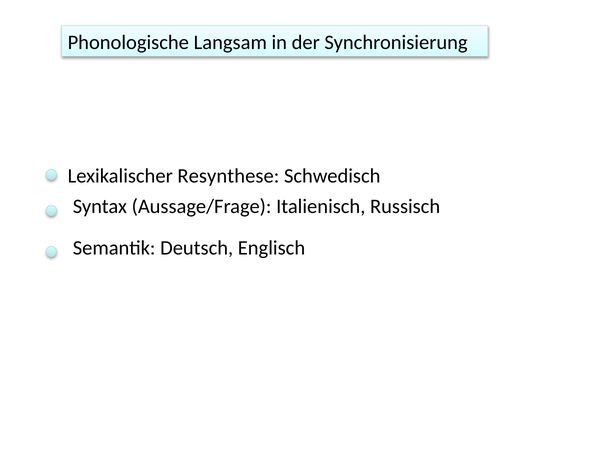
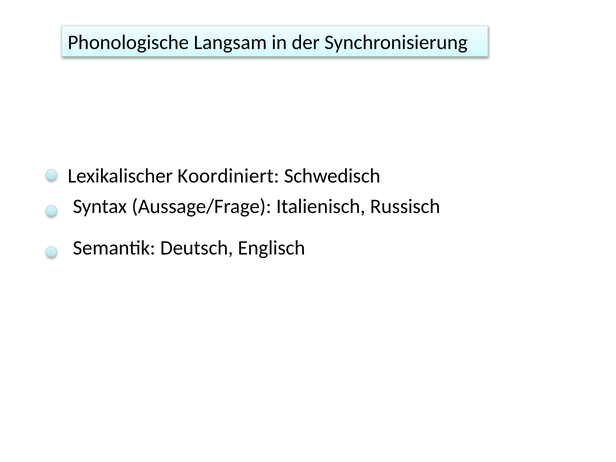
Resynthese: Resynthese -> Koordiniert (228, 176)
